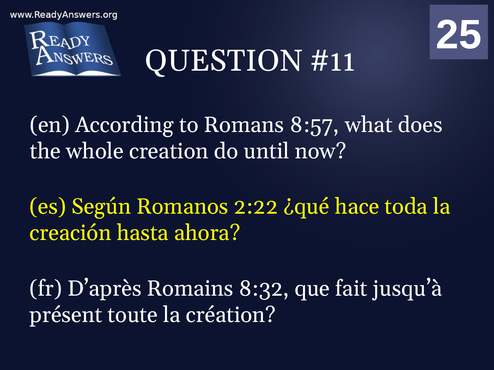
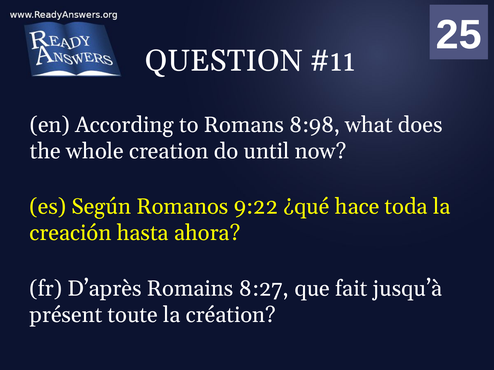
8:57: 8:57 -> 8:98 (315, 125)
2:22: 2:22 -> 9:22 (256, 207)
8:32: 8:32 -> 8:27 (264, 289)
